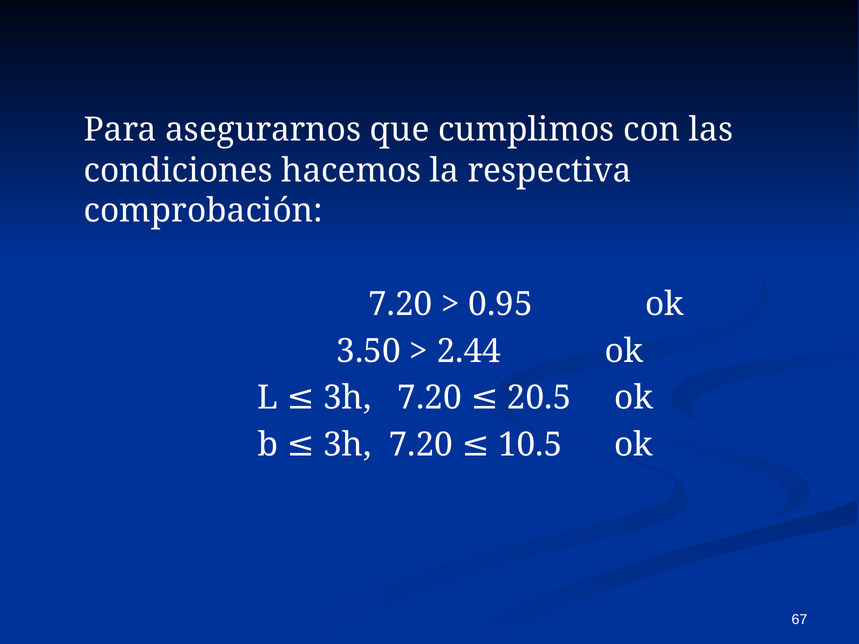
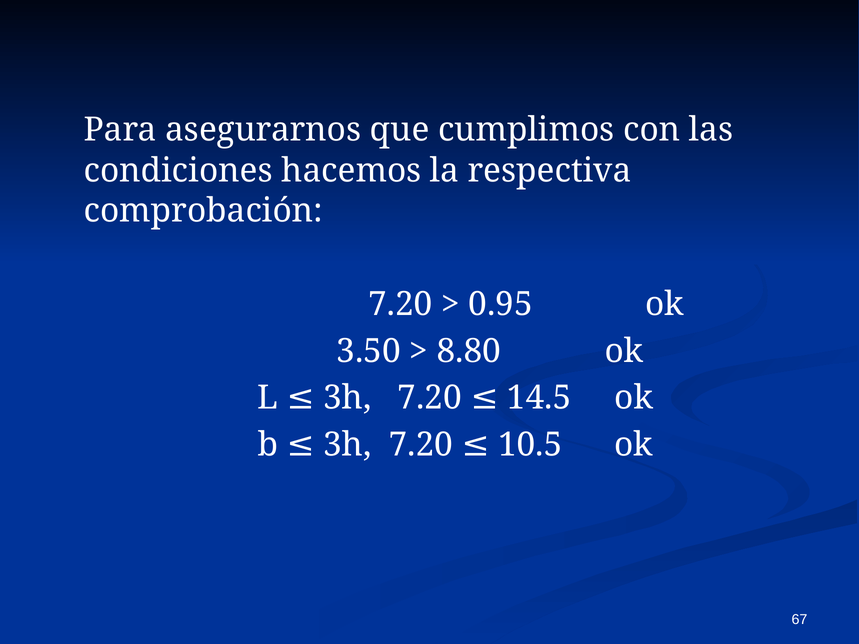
2.44: 2.44 -> 8.80 (469, 351)
20.5: 20.5 -> 14.5 (539, 398)
